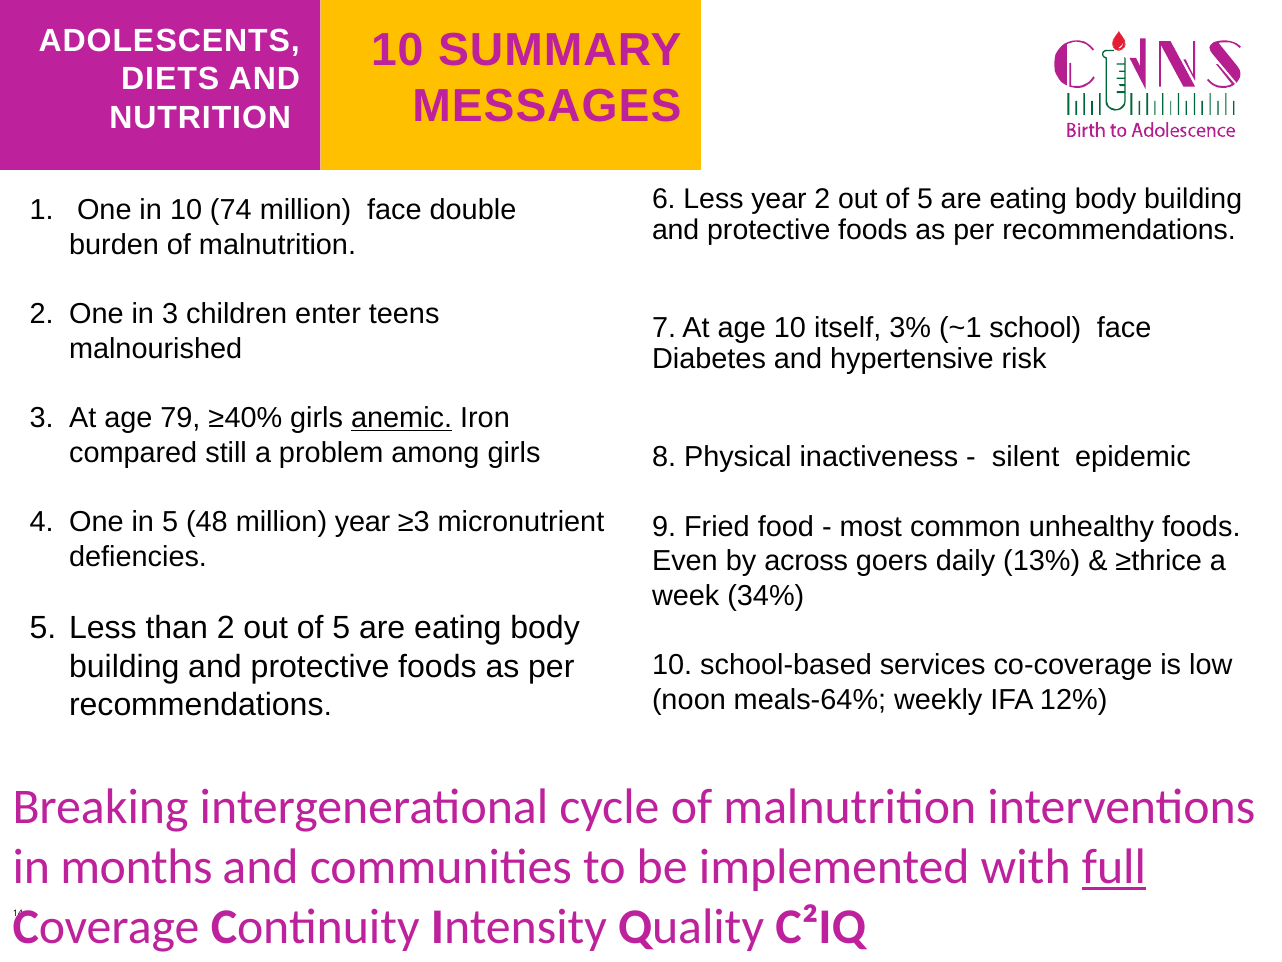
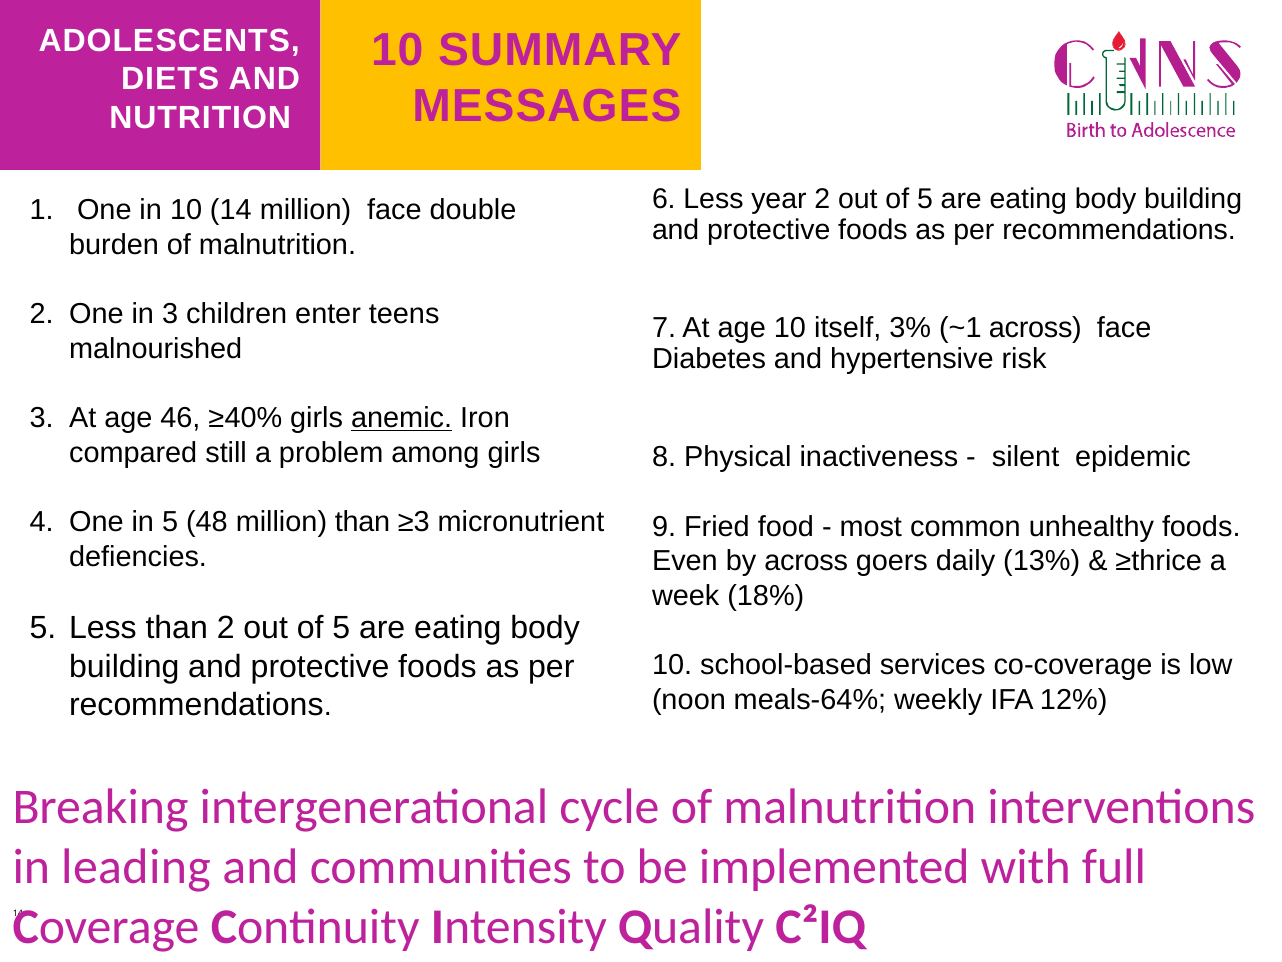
10 74: 74 -> 14 (231, 210)
~1 school: school -> across (1035, 327)
79: 79 -> 46 (180, 418)
million year: year -> than (363, 522)
34%: 34% -> 18% (766, 595)
months: months -> leading (136, 867)
full underline: present -> none (1114, 867)
